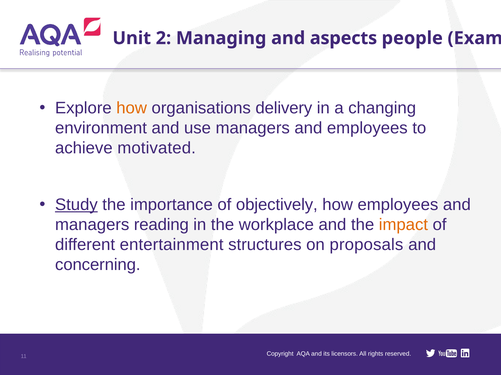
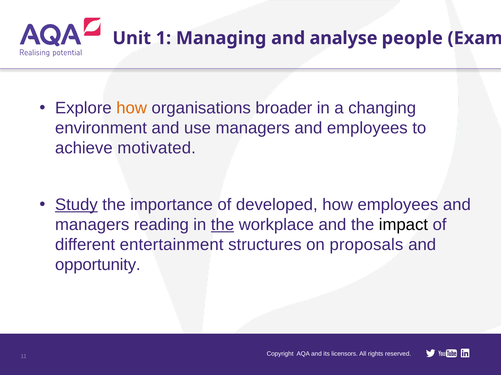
2: 2 -> 1 (163, 38)
aspects: aspects -> analyse (344, 38)
delivery: delivery -> broader (284, 108)
objectively: objectively -> developed (277, 205)
the underline: none -> present (223, 225)
impact colour: orange -> black (403, 225)
concerning: concerning -> opportunity (98, 265)
